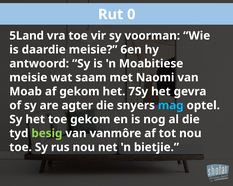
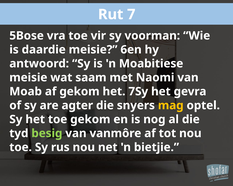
0: 0 -> 7 (131, 14)
5Land: 5Land -> 5Bose (27, 36)
mag colour: light blue -> yellow (171, 106)
